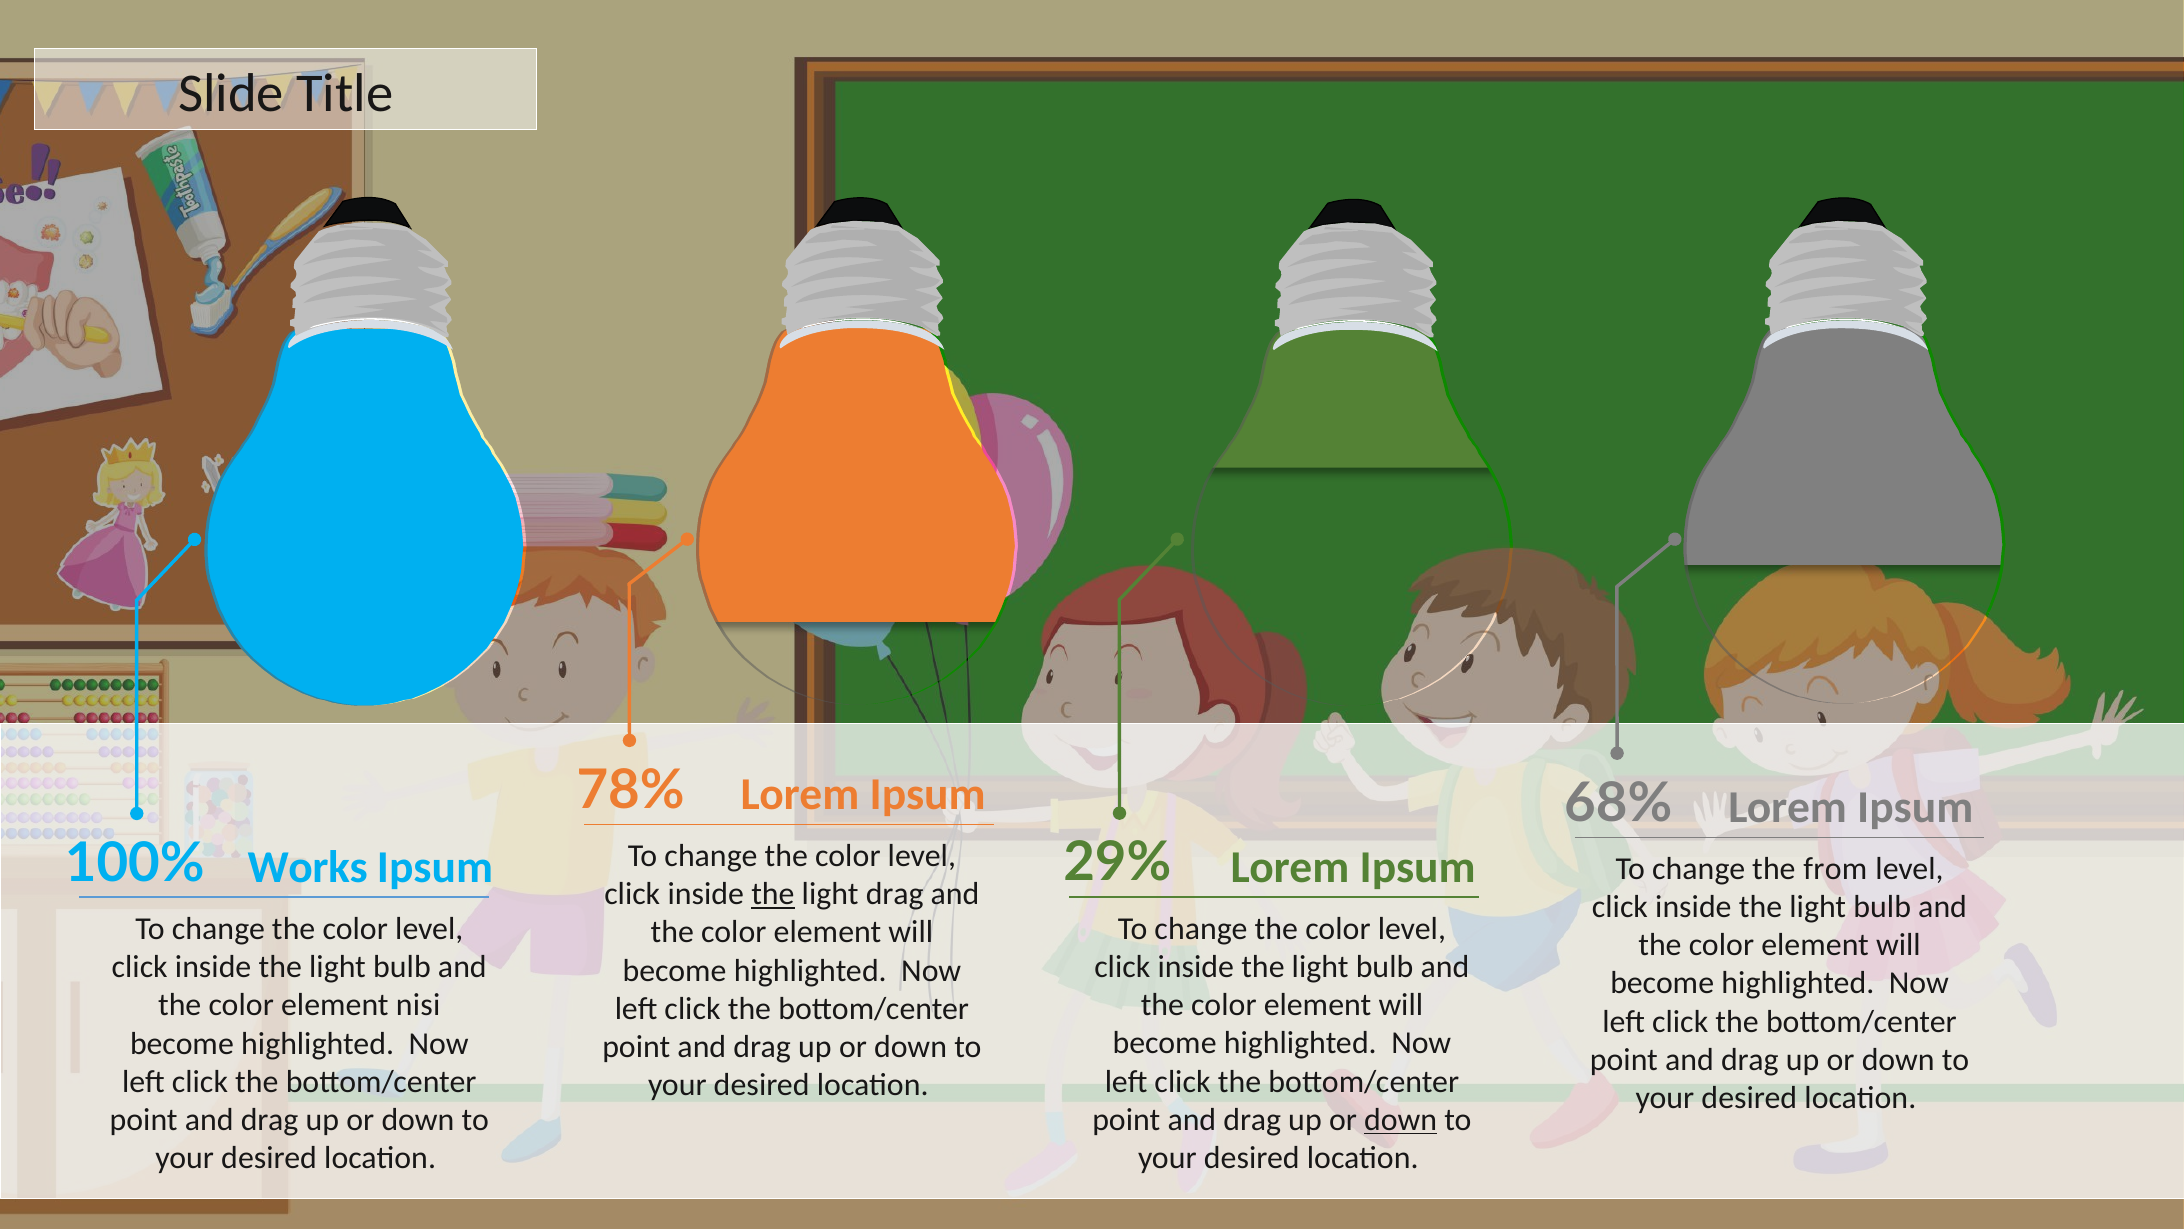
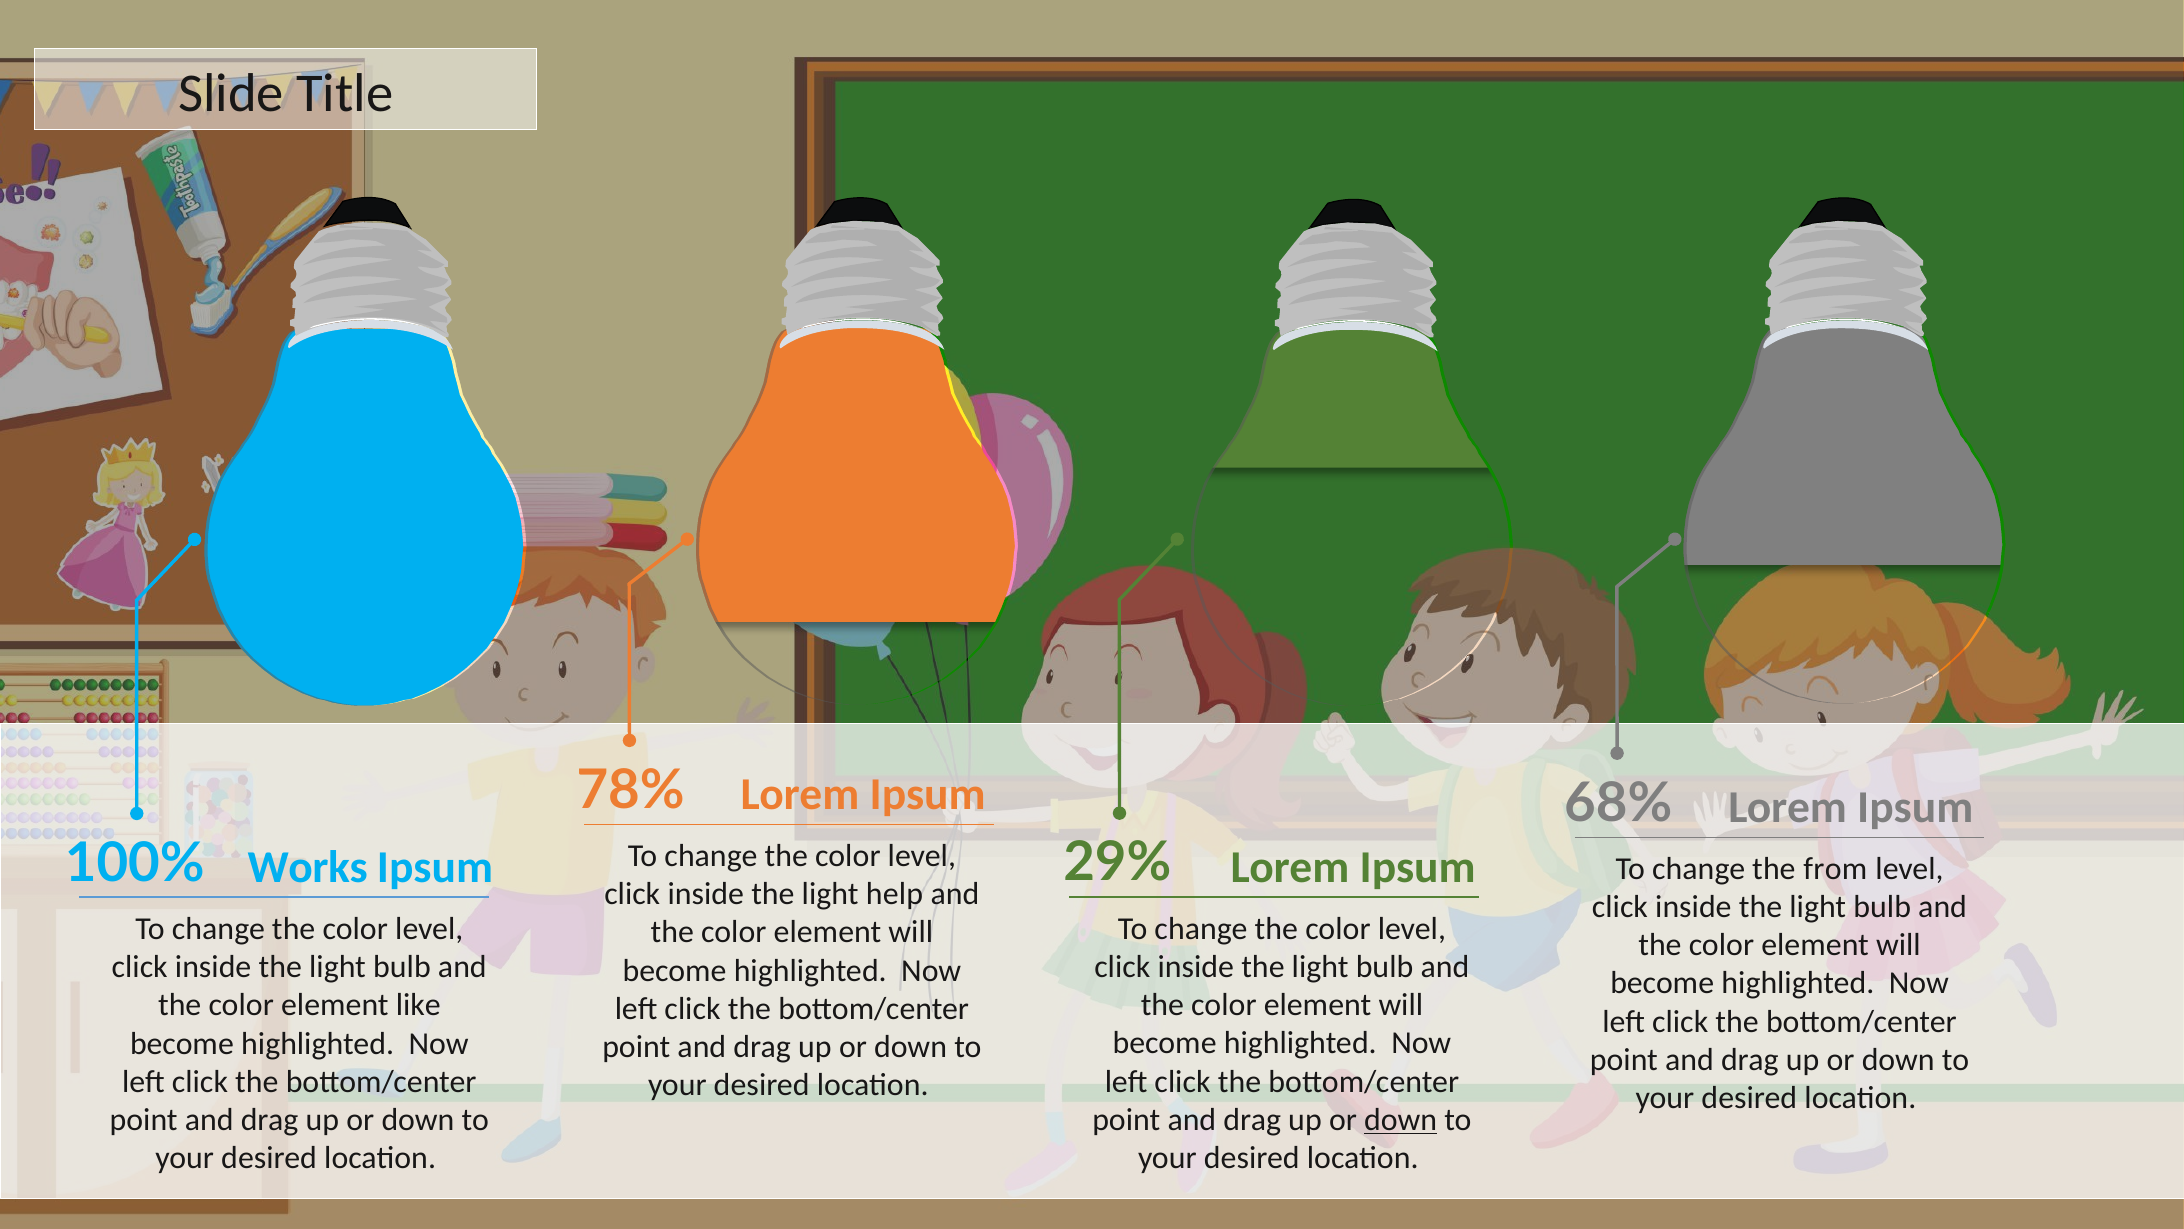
the underline: present -> none (773, 894)
light drag: drag -> help (894, 894)
nisi: nisi -> like (418, 1005)
